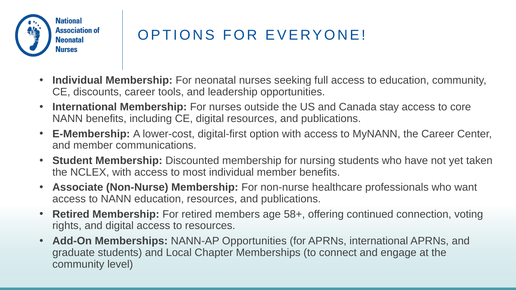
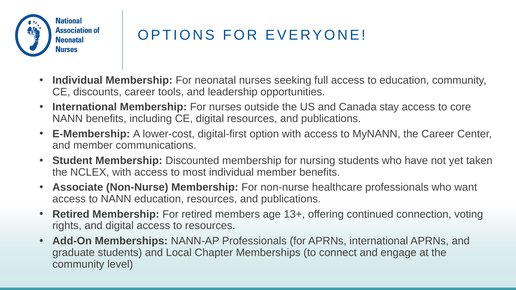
58+: 58+ -> 13+ (294, 214)
NANN-AP Opportunities: Opportunities -> Professionals (254, 241)
